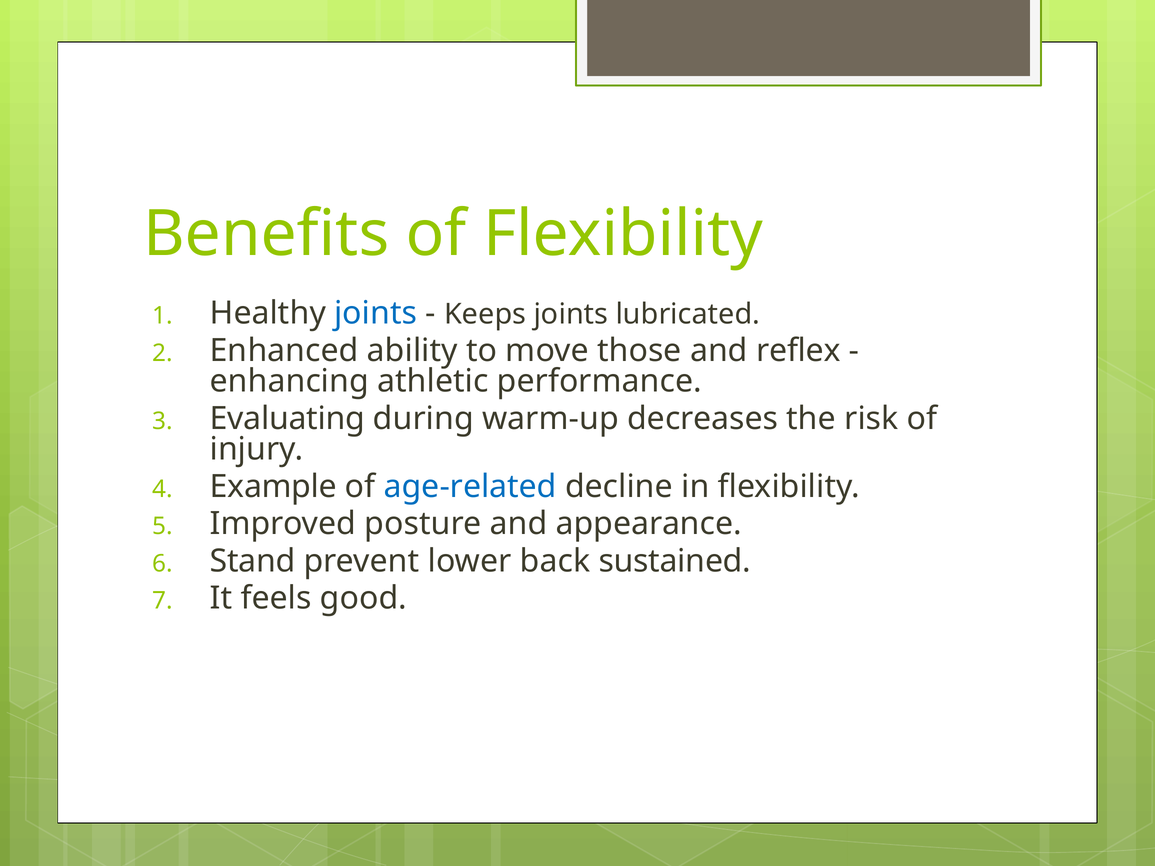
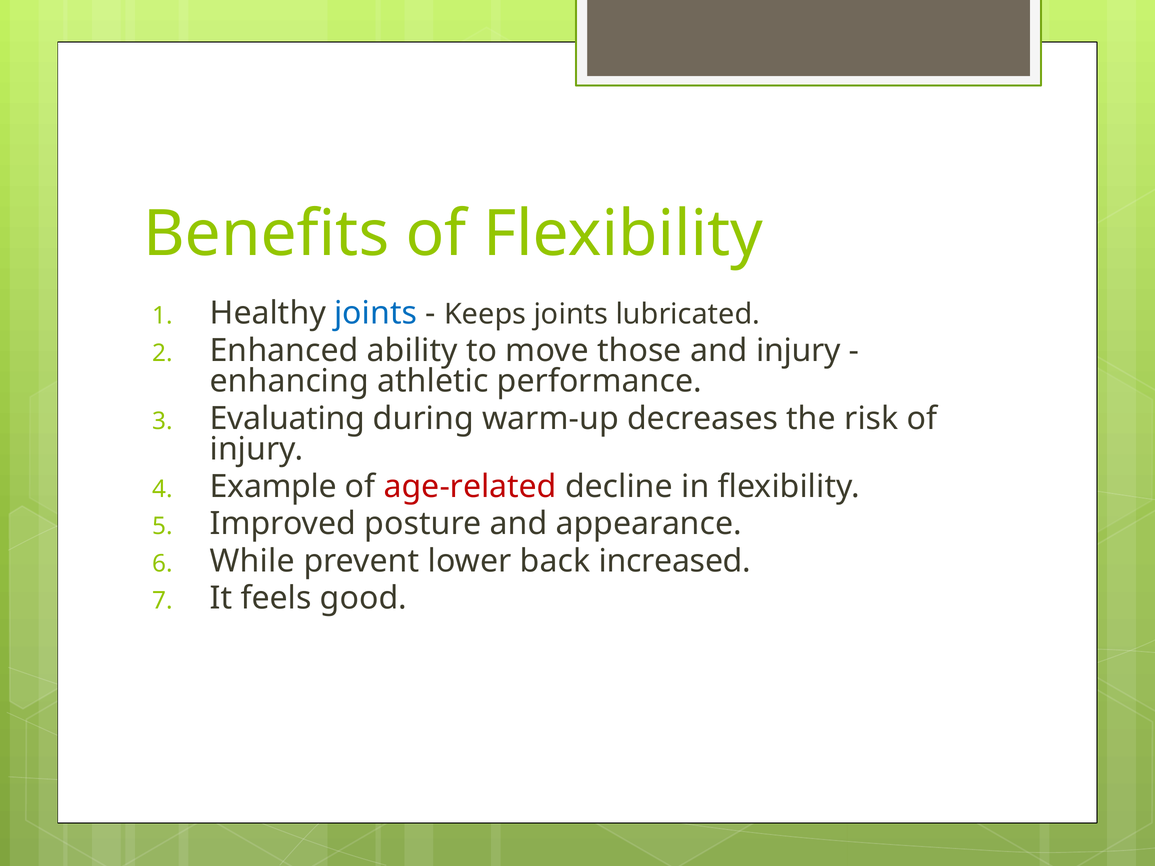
and reflex: reflex -> injury (798, 351)
age-related colour: blue -> red (470, 487)
Stand: Stand -> While (252, 561)
sustained: sustained -> increased (675, 561)
